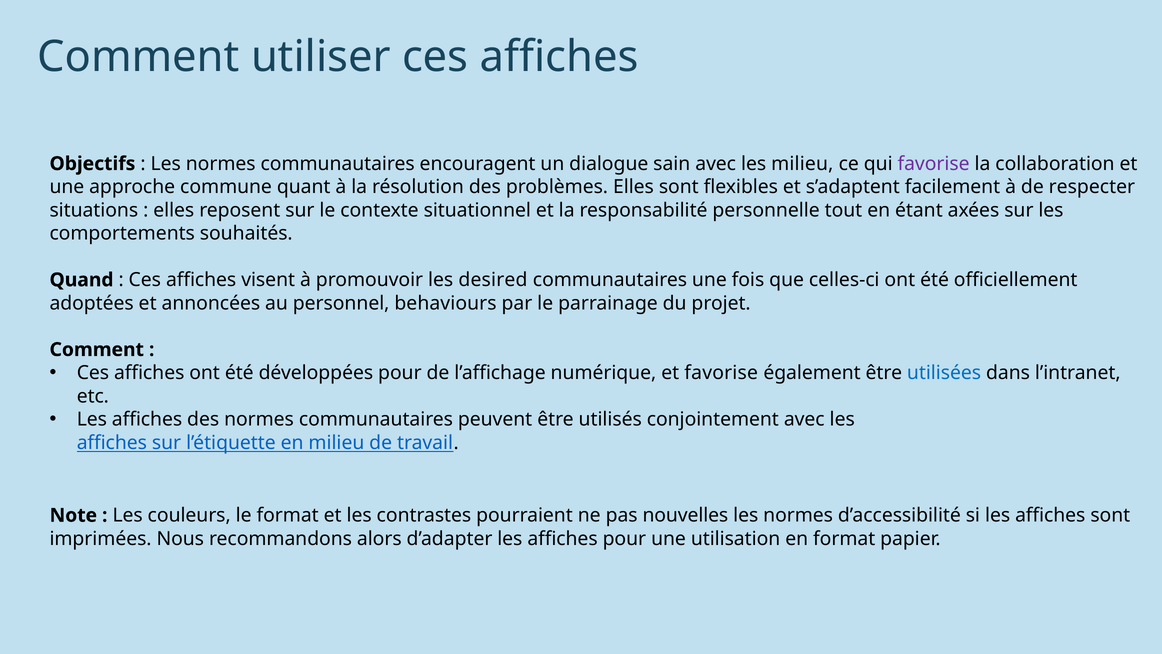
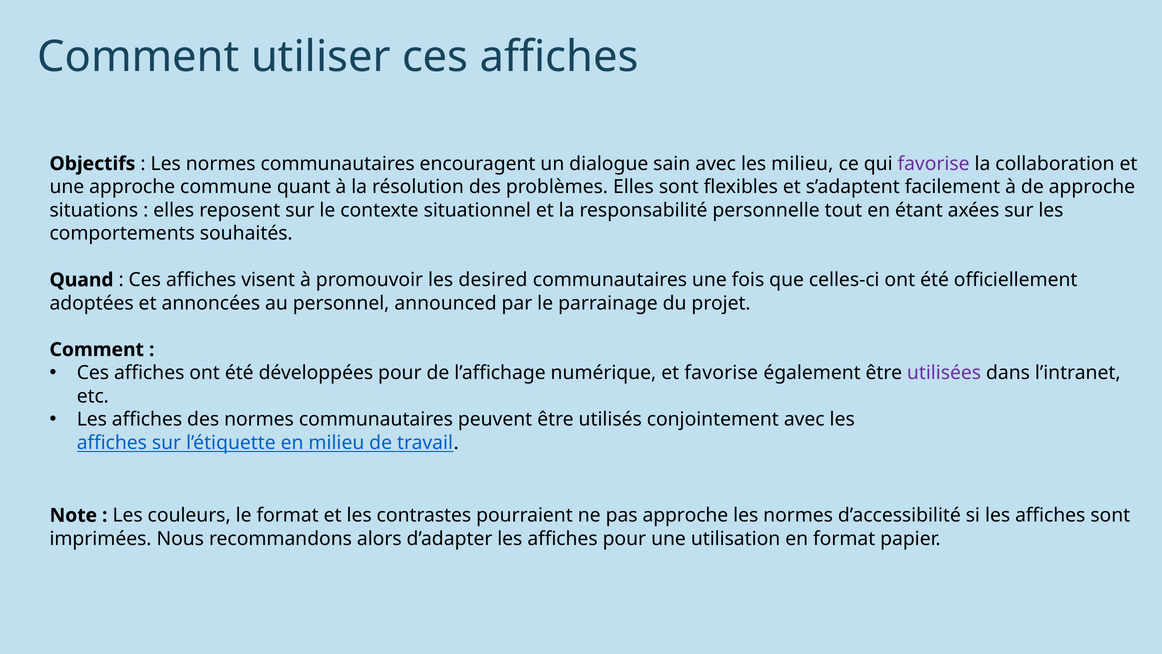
de respecter: respecter -> approche (1092, 187)
behaviours: behaviours -> announced (446, 303)
utilisées colour: blue -> purple (944, 373)
pas nouvelles: nouvelles -> approche (685, 515)
